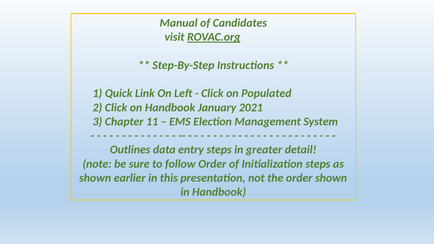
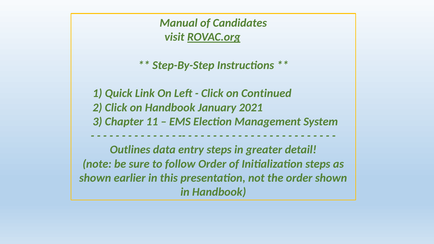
Populated: Populated -> Continued (266, 93)
